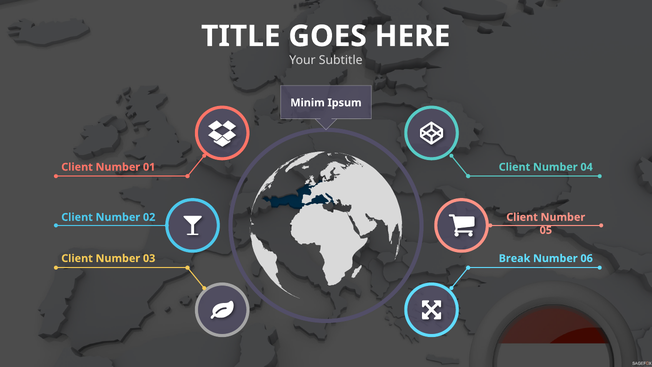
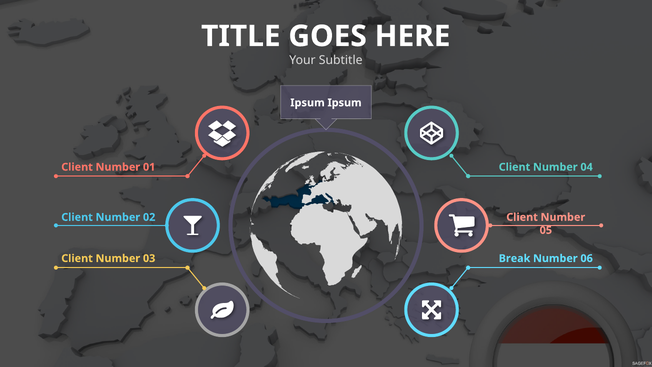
Minim: Minim -> Ipsum (307, 103)
